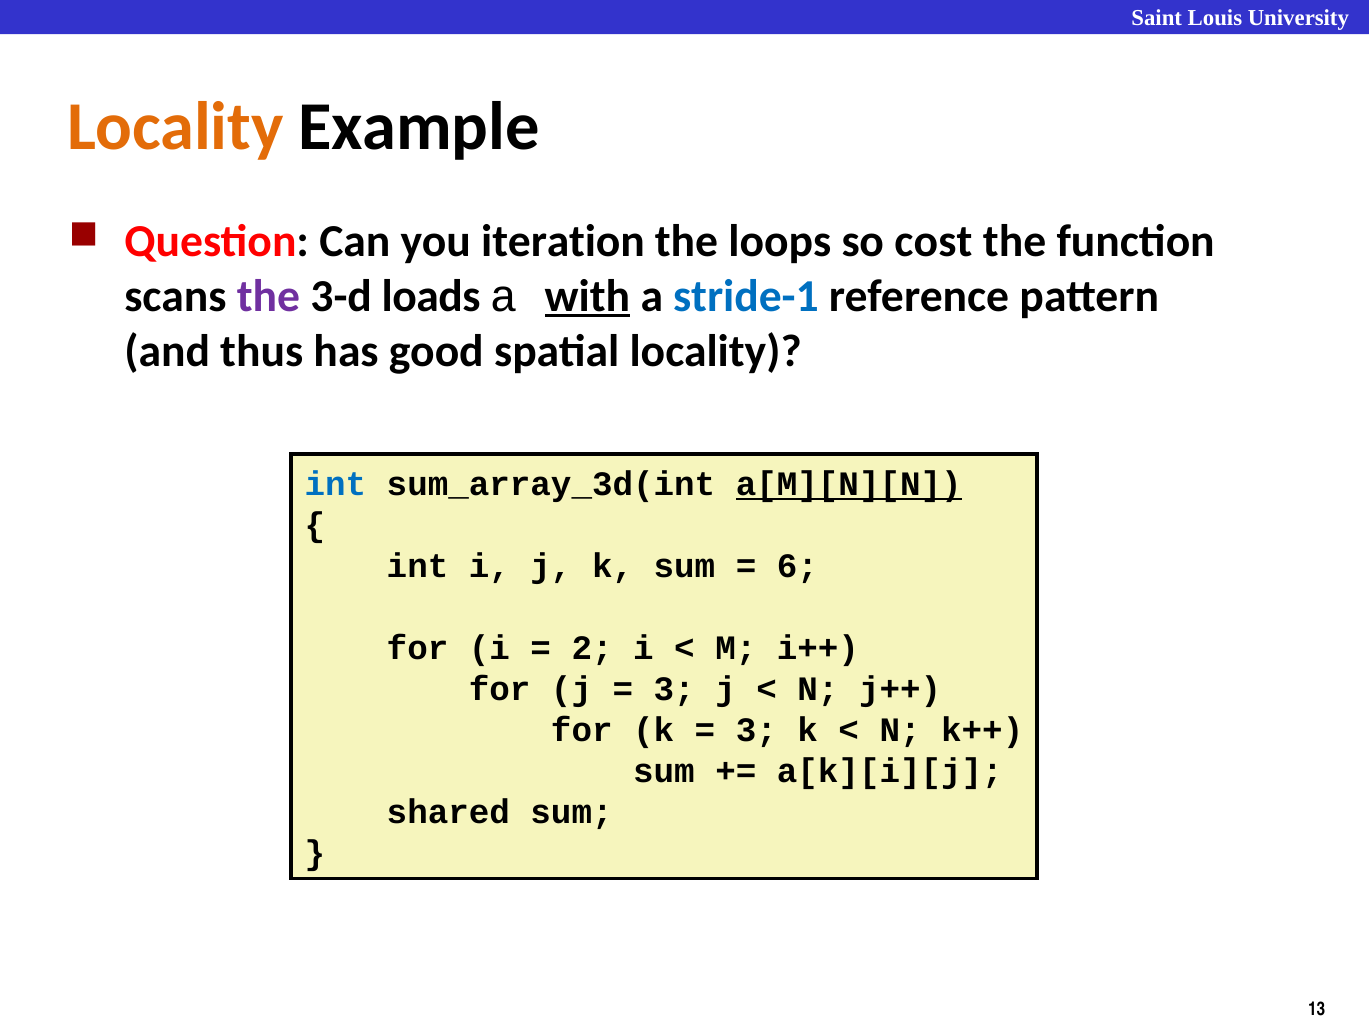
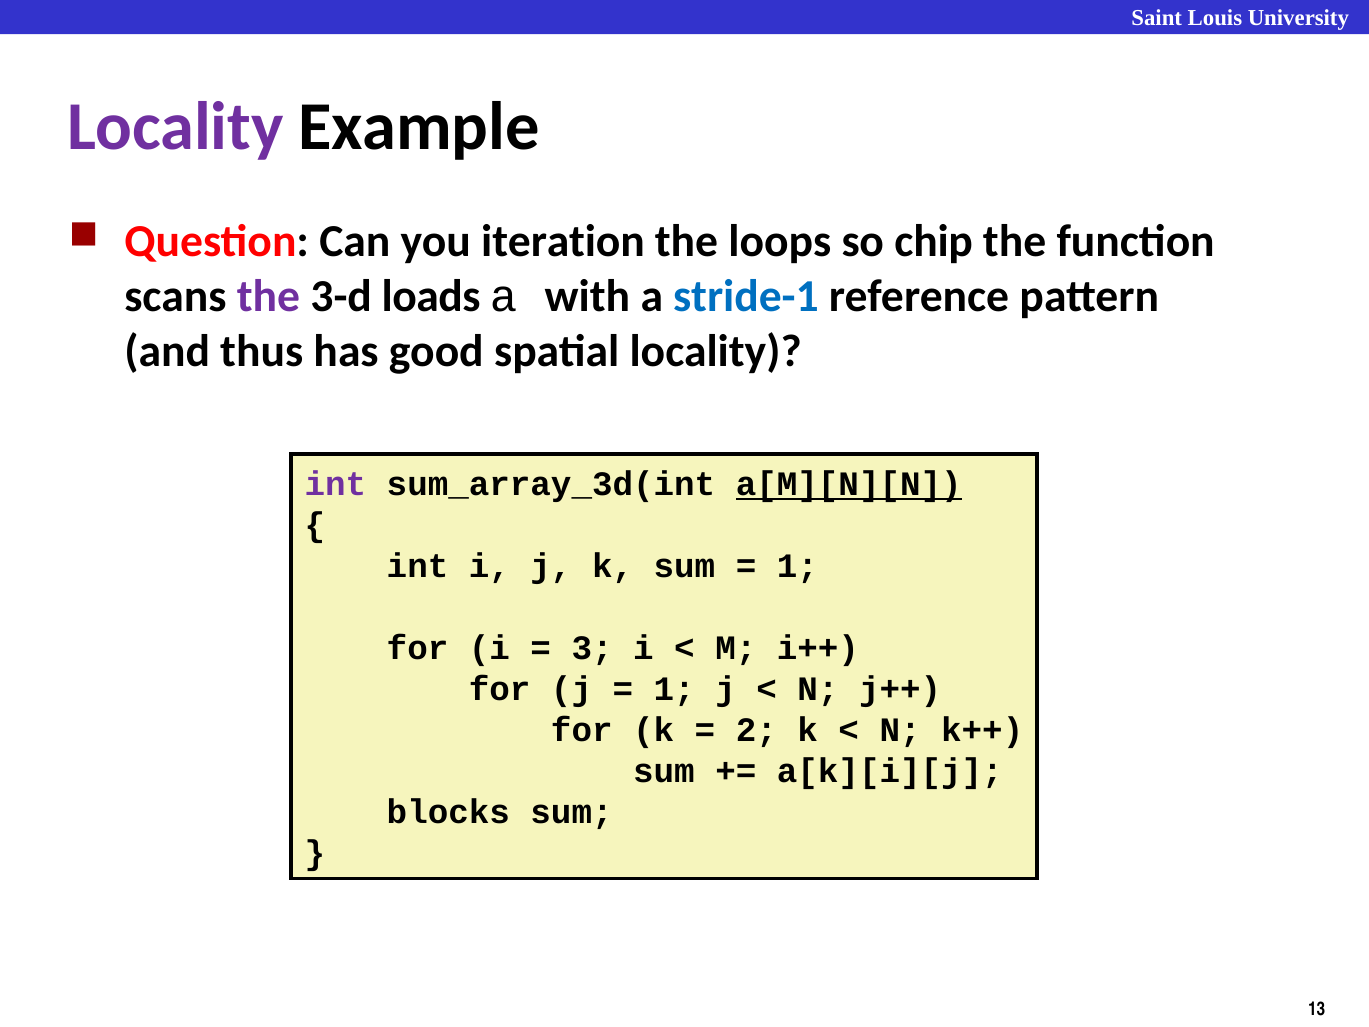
Locality colour: orange -> purple (175, 127)
cost: cost -> chip (934, 241)
with underline: present -> none (587, 296)
int colour: blue -> purple (335, 484)
6: 6 -> 1 (797, 566)
2: 2 -> 3 (592, 648)
3: 3 -> 1 (674, 689)
3: 3 -> 2 (756, 730)
shared: shared -> blocks (448, 812)
